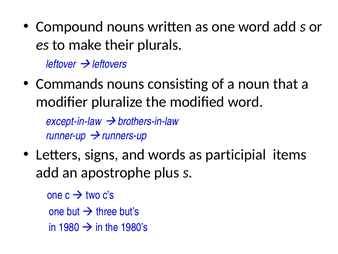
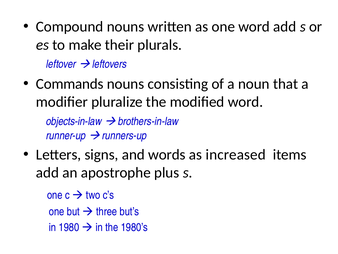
except-in-law: except-in-law -> objects-in-law (74, 121)
participial: participial -> increased (236, 154)
